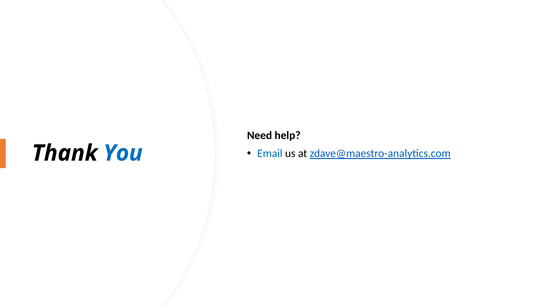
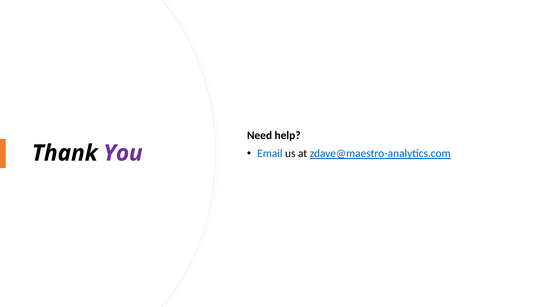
You colour: blue -> purple (123, 153)
